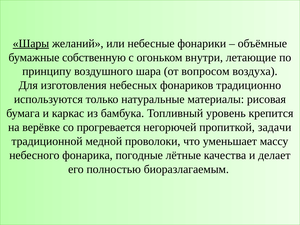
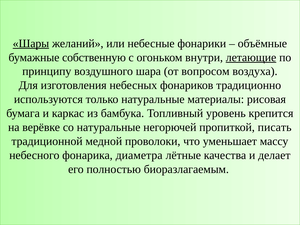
летающие underline: none -> present (251, 57)
со прогревается: прогревается -> натуральные (109, 127)
задачи: задачи -> писать (275, 127)
погодные: погодные -> диаметра (139, 155)
